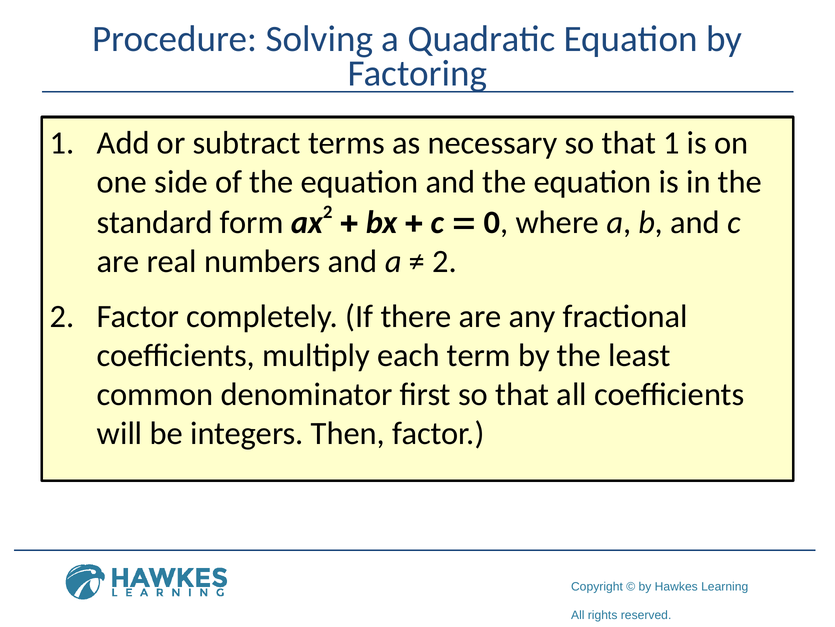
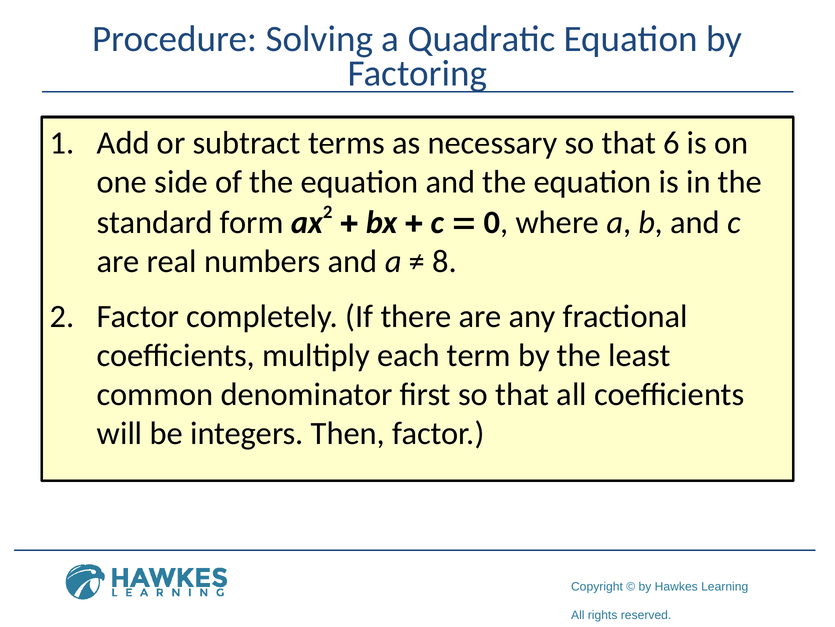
that 1: 1 -> 6 (671, 143)
2: 2 -> 8 (445, 261)
